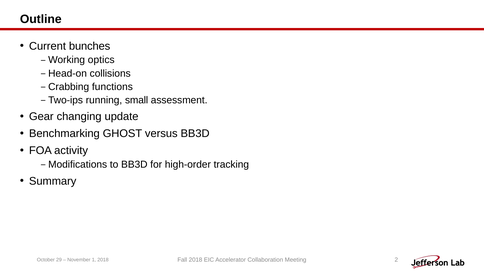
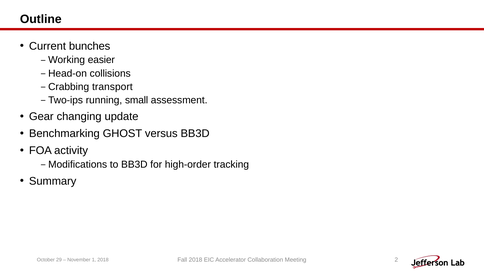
optics: optics -> easier (101, 60)
functions: functions -> transport (112, 87)
